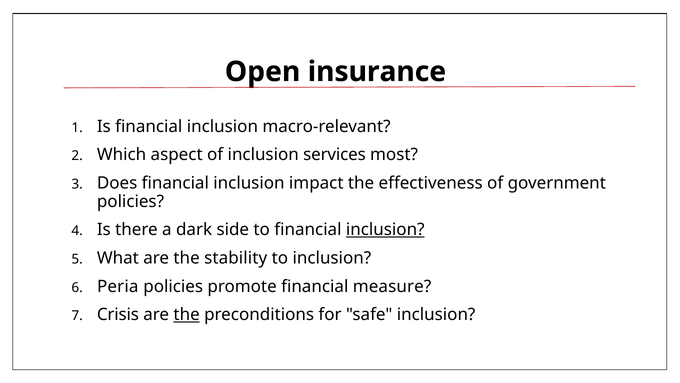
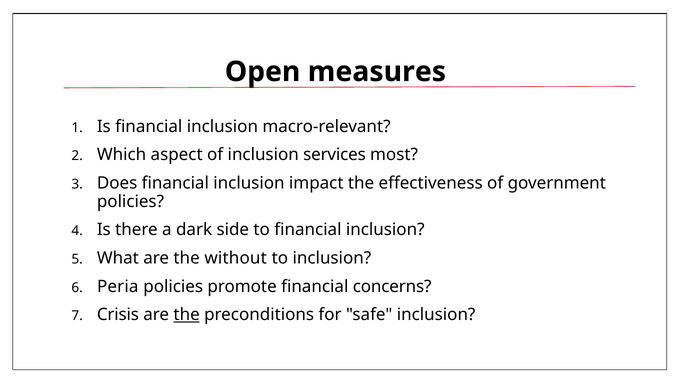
insurance: insurance -> measures (377, 72)
inclusion underline: present -> none (385, 230)
stability: stability -> without (236, 258)
measure: measure -> concerns (392, 286)
